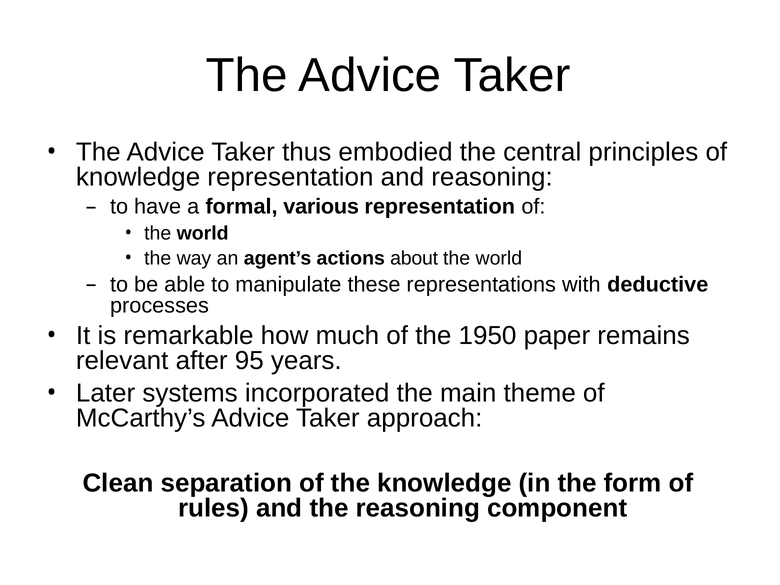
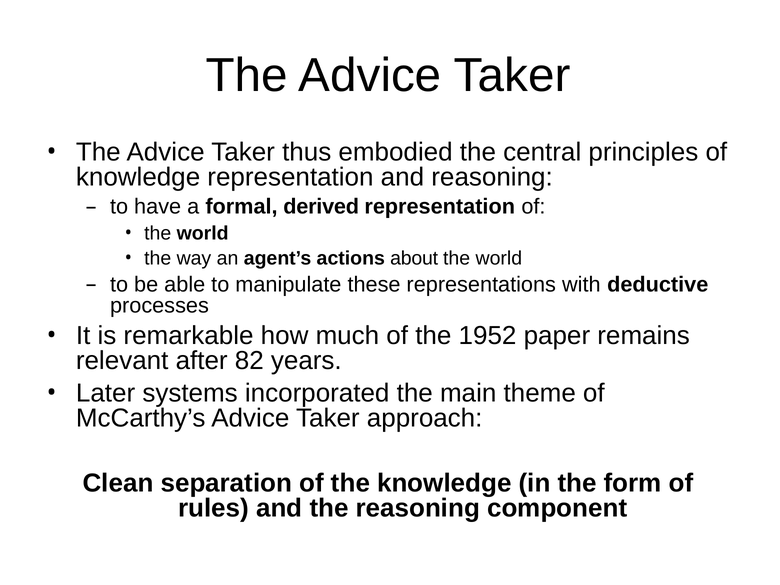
various: various -> derived (321, 207)
1950: 1950 -> 1952 (488, 336)
95: 95 -> 82 (249, 361)
